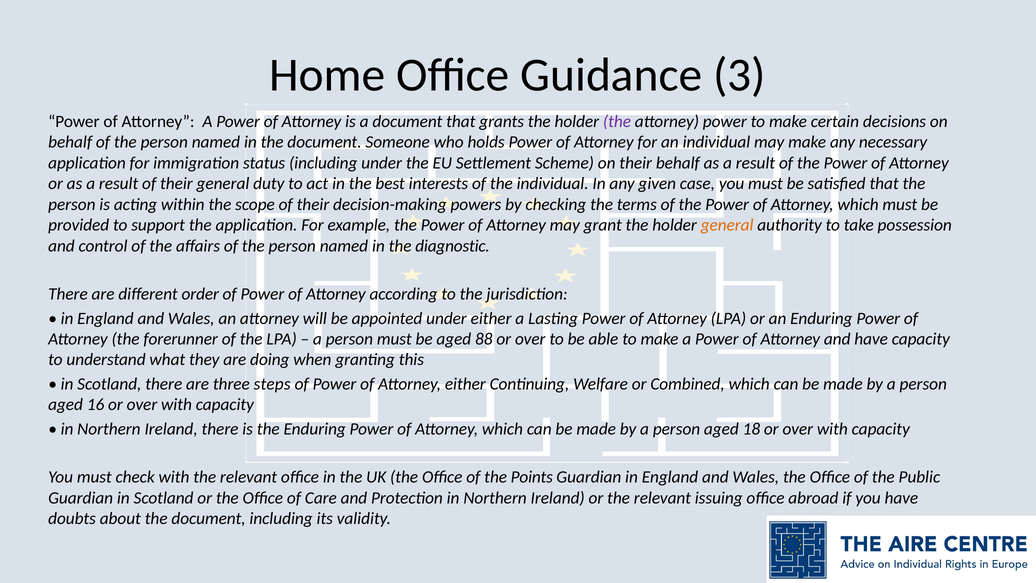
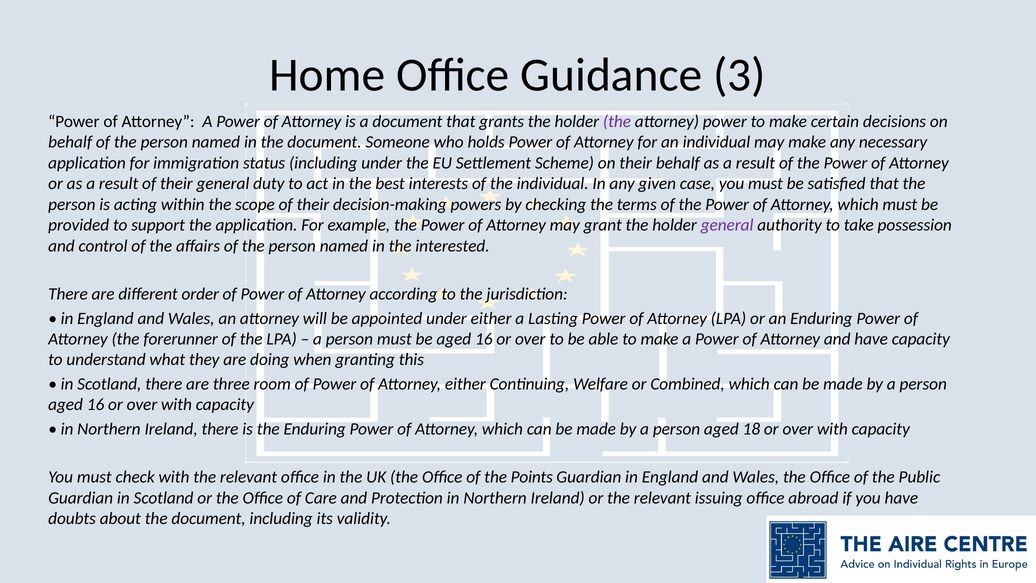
general colour: orange -> purple (727, 225)
diagnostic: diagnostic -> interested (452, 246)
be aged 88: 88 -> 16 (484, 339)
steps: steps -> room (272, 384)
